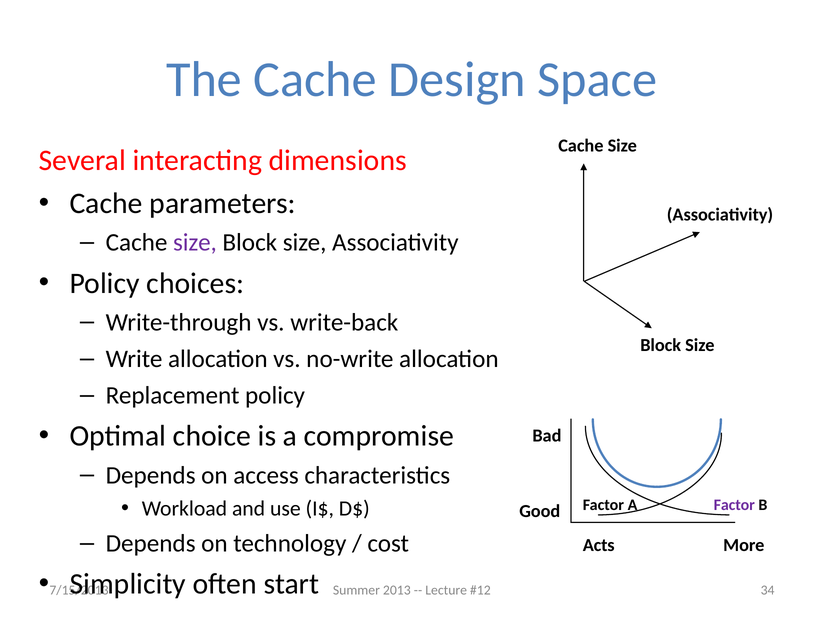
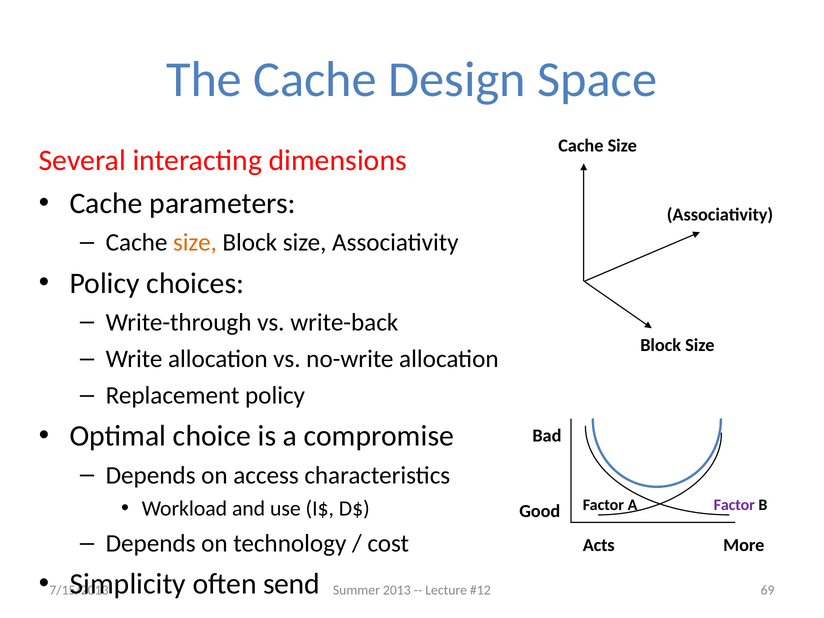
size colour: purple -> orange (195, 243)
start: start -> send (291, 584)
34: 34 -> 69 (768, 590)
